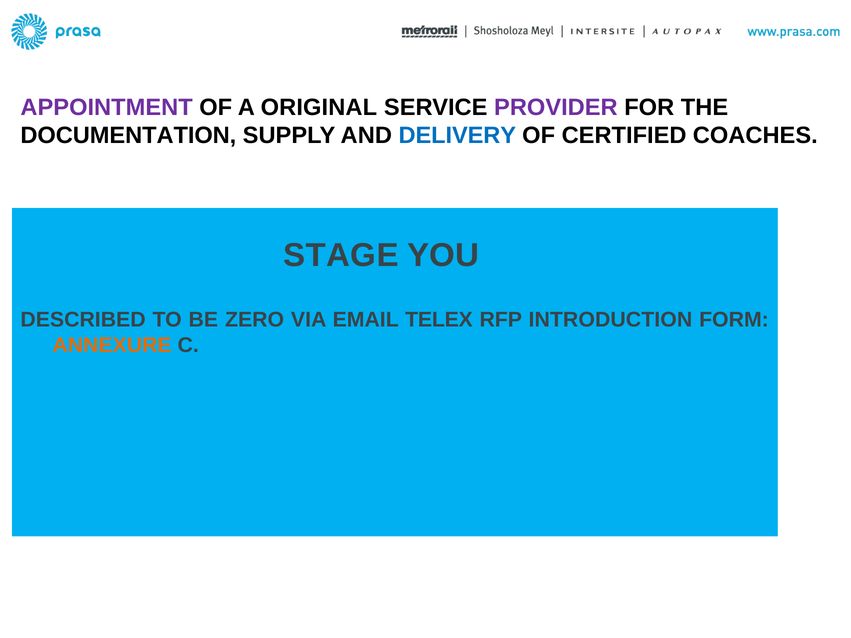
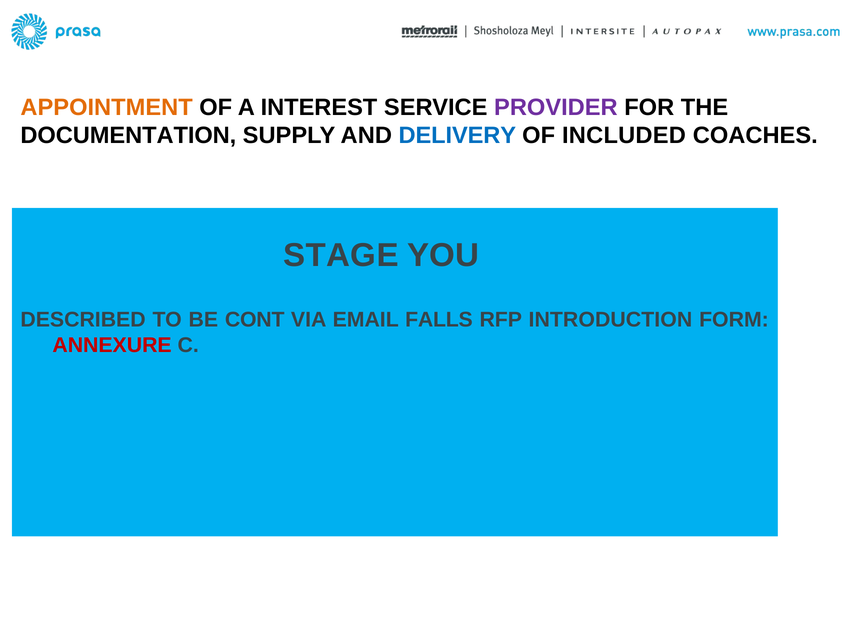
APPOINTMENT colour: purple -> orange (107, 107)
ORIGINAL: ORIGINAL -> INTEREST (319, 107)
CERTIFIED: CERTIFIED -> INCLUDED (624, 136)
ZERO: ZERO -> CONT (255, 320)
TELEX: TELEX -> FALLS (439, 320)
ANNEXURE colour: orange -> red (112, 345)
